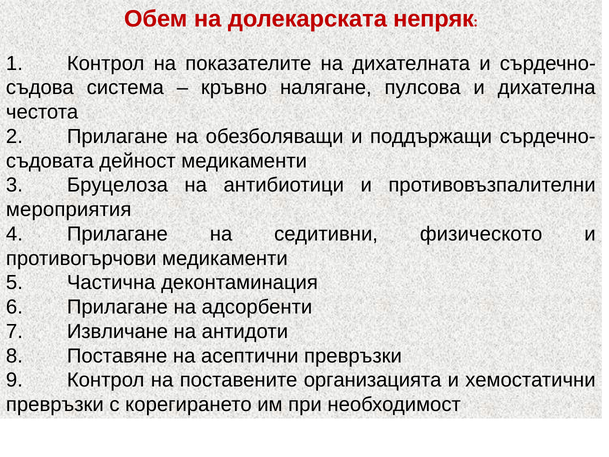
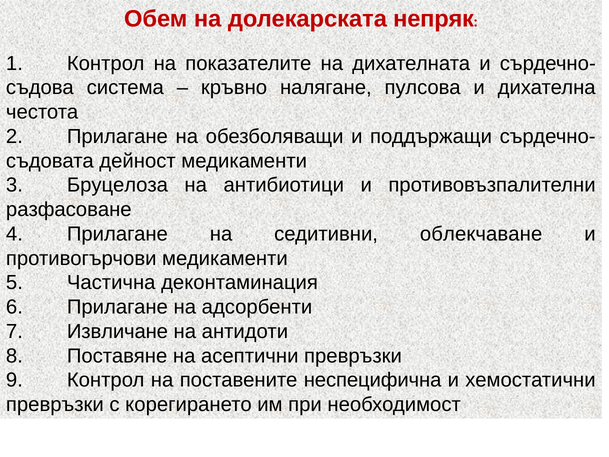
мероприятия: мероприятия -> разфасоване (69, 209)
физическото: физическото -> облекчаване (481, 234)
организацията: организацията -> неспецифична (373, 380)
